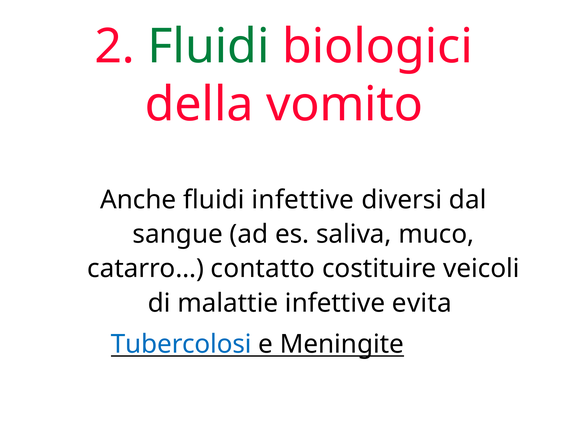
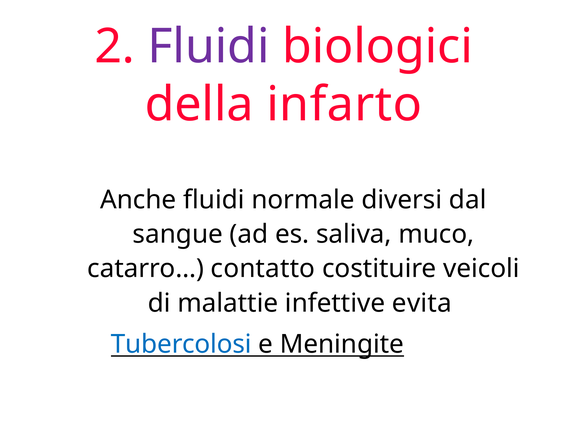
Fluidi colour: green -> purple (208, 47)
vomito: vomito -> infarto (344, 105)
fluidi infettive: infettive -> normale (303, 200)
